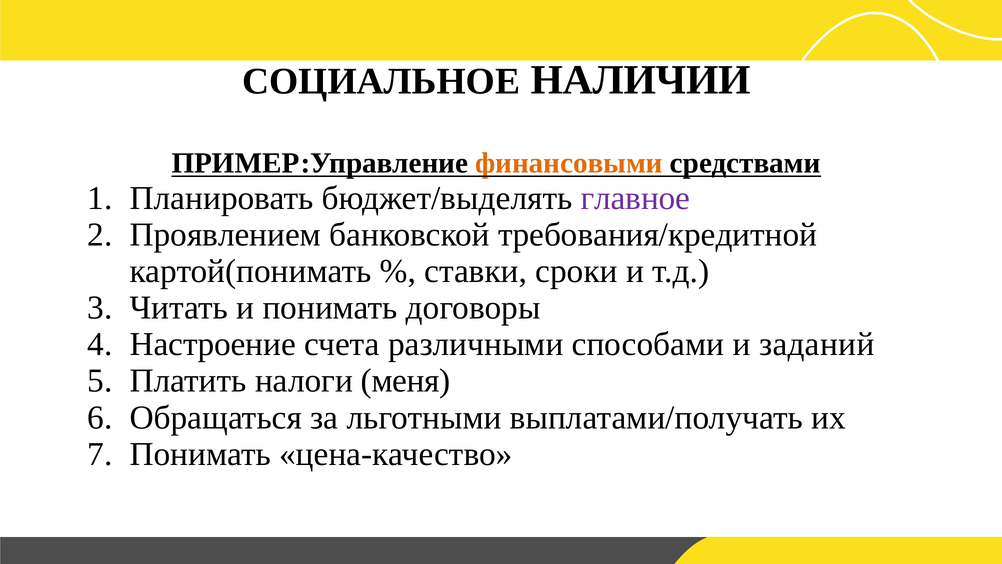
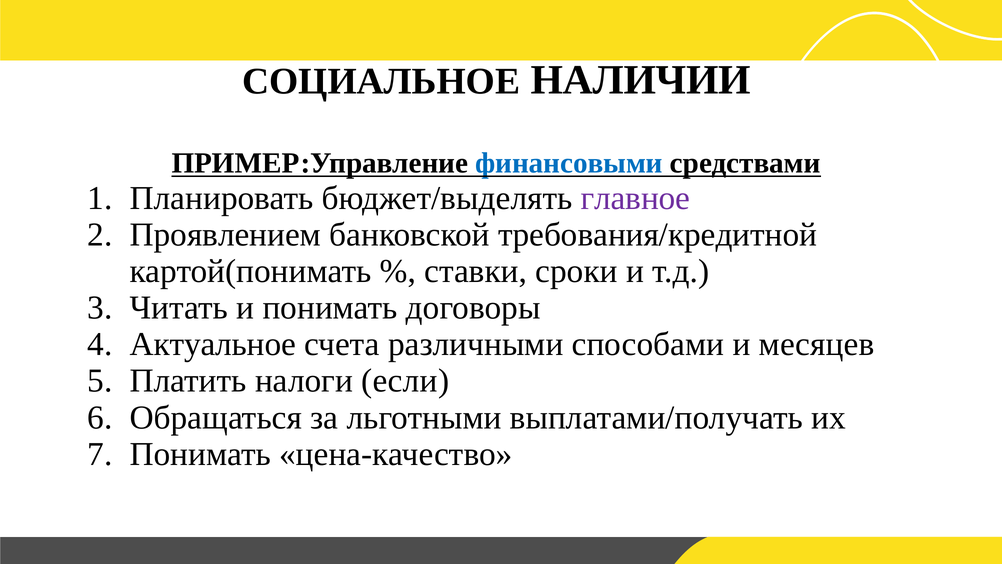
финансовыми colour: orange -> blue (569, 163)
Настроение: Настроение -> Актуальное (213, 344)
заданий: заданий -> месяцев (817, 344)
меня: меня -> если (405, 381)
